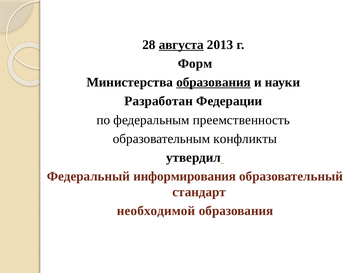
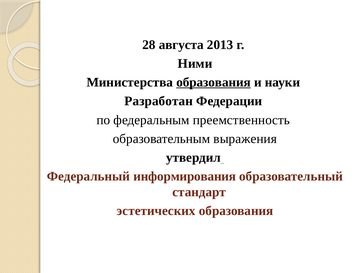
августа underline: present -> none (181, 45)
Форм: Форм -> Ними (195, 64)
конфликты: конфликты -> выражения (245, 139)
необходимой: необходимой -> эстетических (156, 211)
